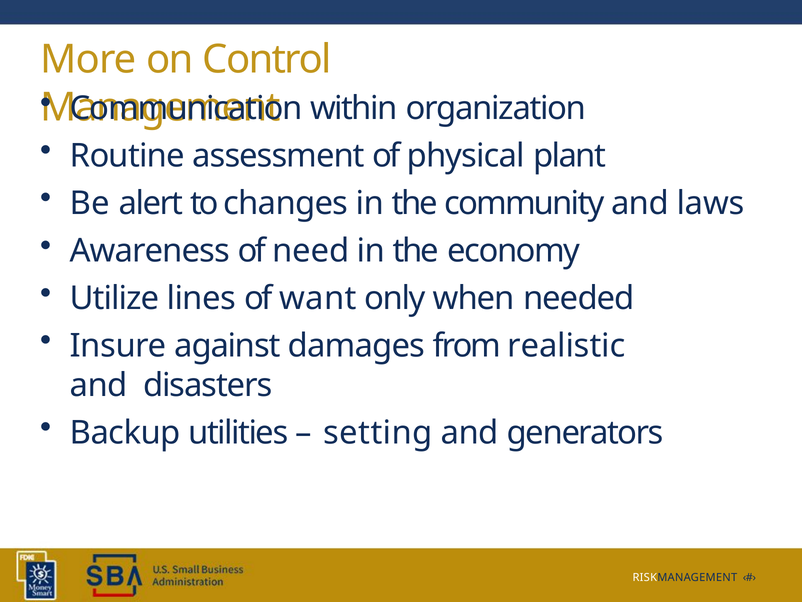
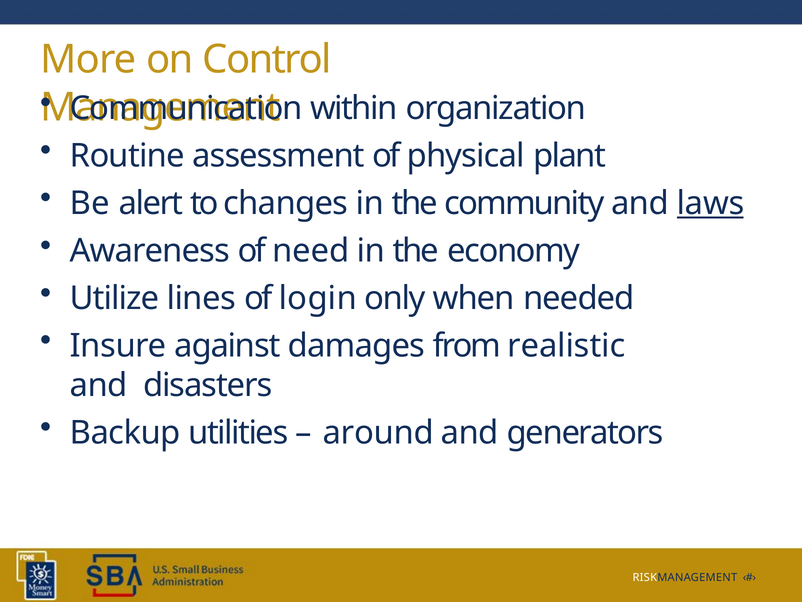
laws underline: none -> present (711, 203)
want: want -> login (318, 298)
setting: setting -> around (378, 433)
